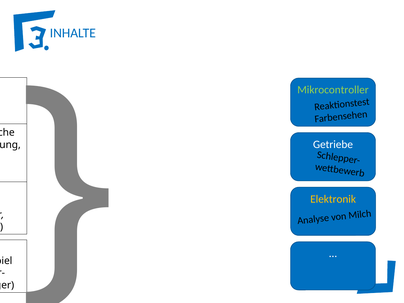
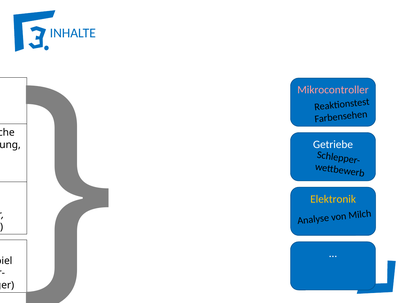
Mikrocontroller colour: light green -> pink (333, 90)
